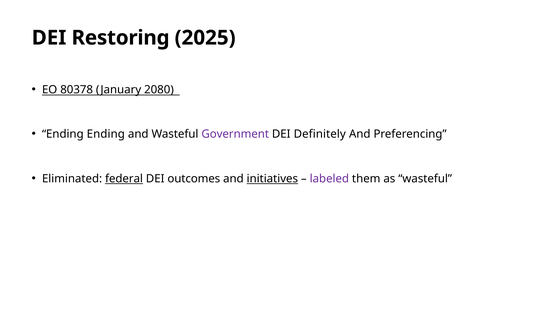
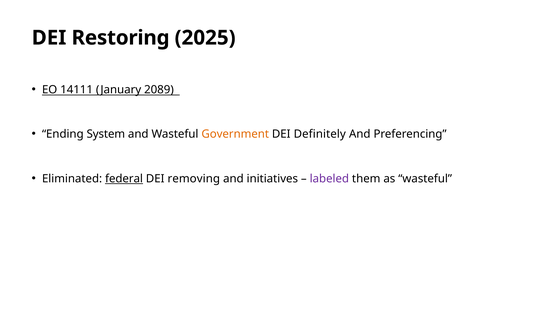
80378: 80378 -> 14111 (77, 90)
2080: 2080 -> 2089 (159, 90)
Ending Ending: Ending -> System (106, 134)
Government colour: purple -> orange (235, 134)
outcomes: outcomes -> removing (194, 178)
initiatives underline: present -> none (272, 178)
